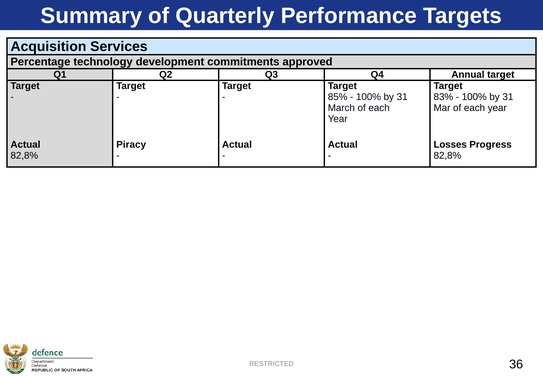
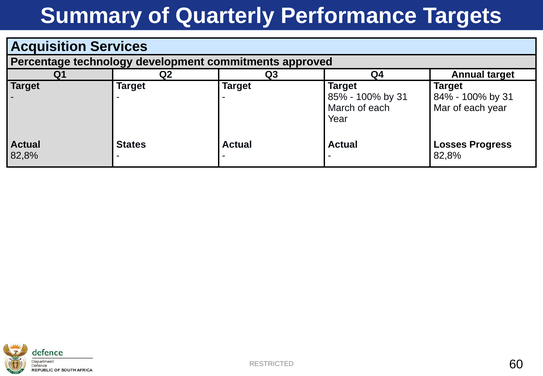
83%: 83% -> 84% (443, 97)
Piracy: Piracy -> States (131, 145)
36: 36 -> 60 (516, 364)
